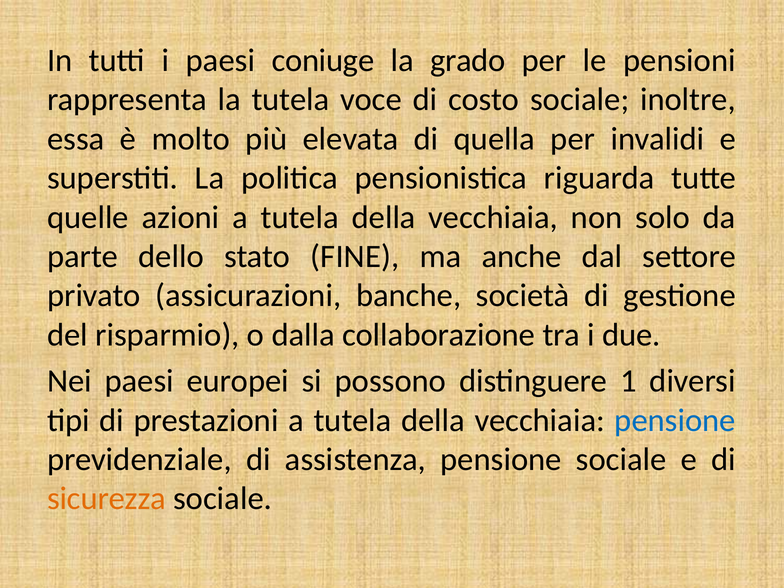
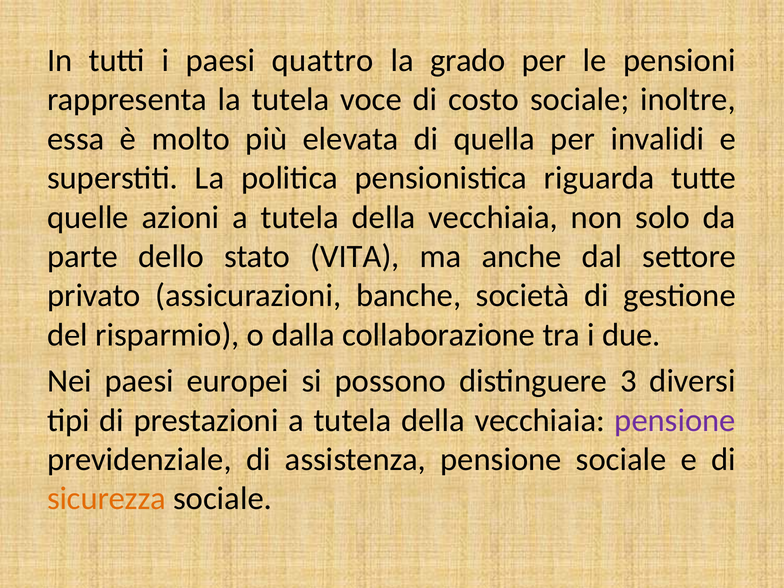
coniuge: coniuge -> quattro (323, 60)
FINE: FINE -> VITA (355, 256)
1: 1 -> 3 (628, 381)
pensione colour: blue -> purple (675, 420)
